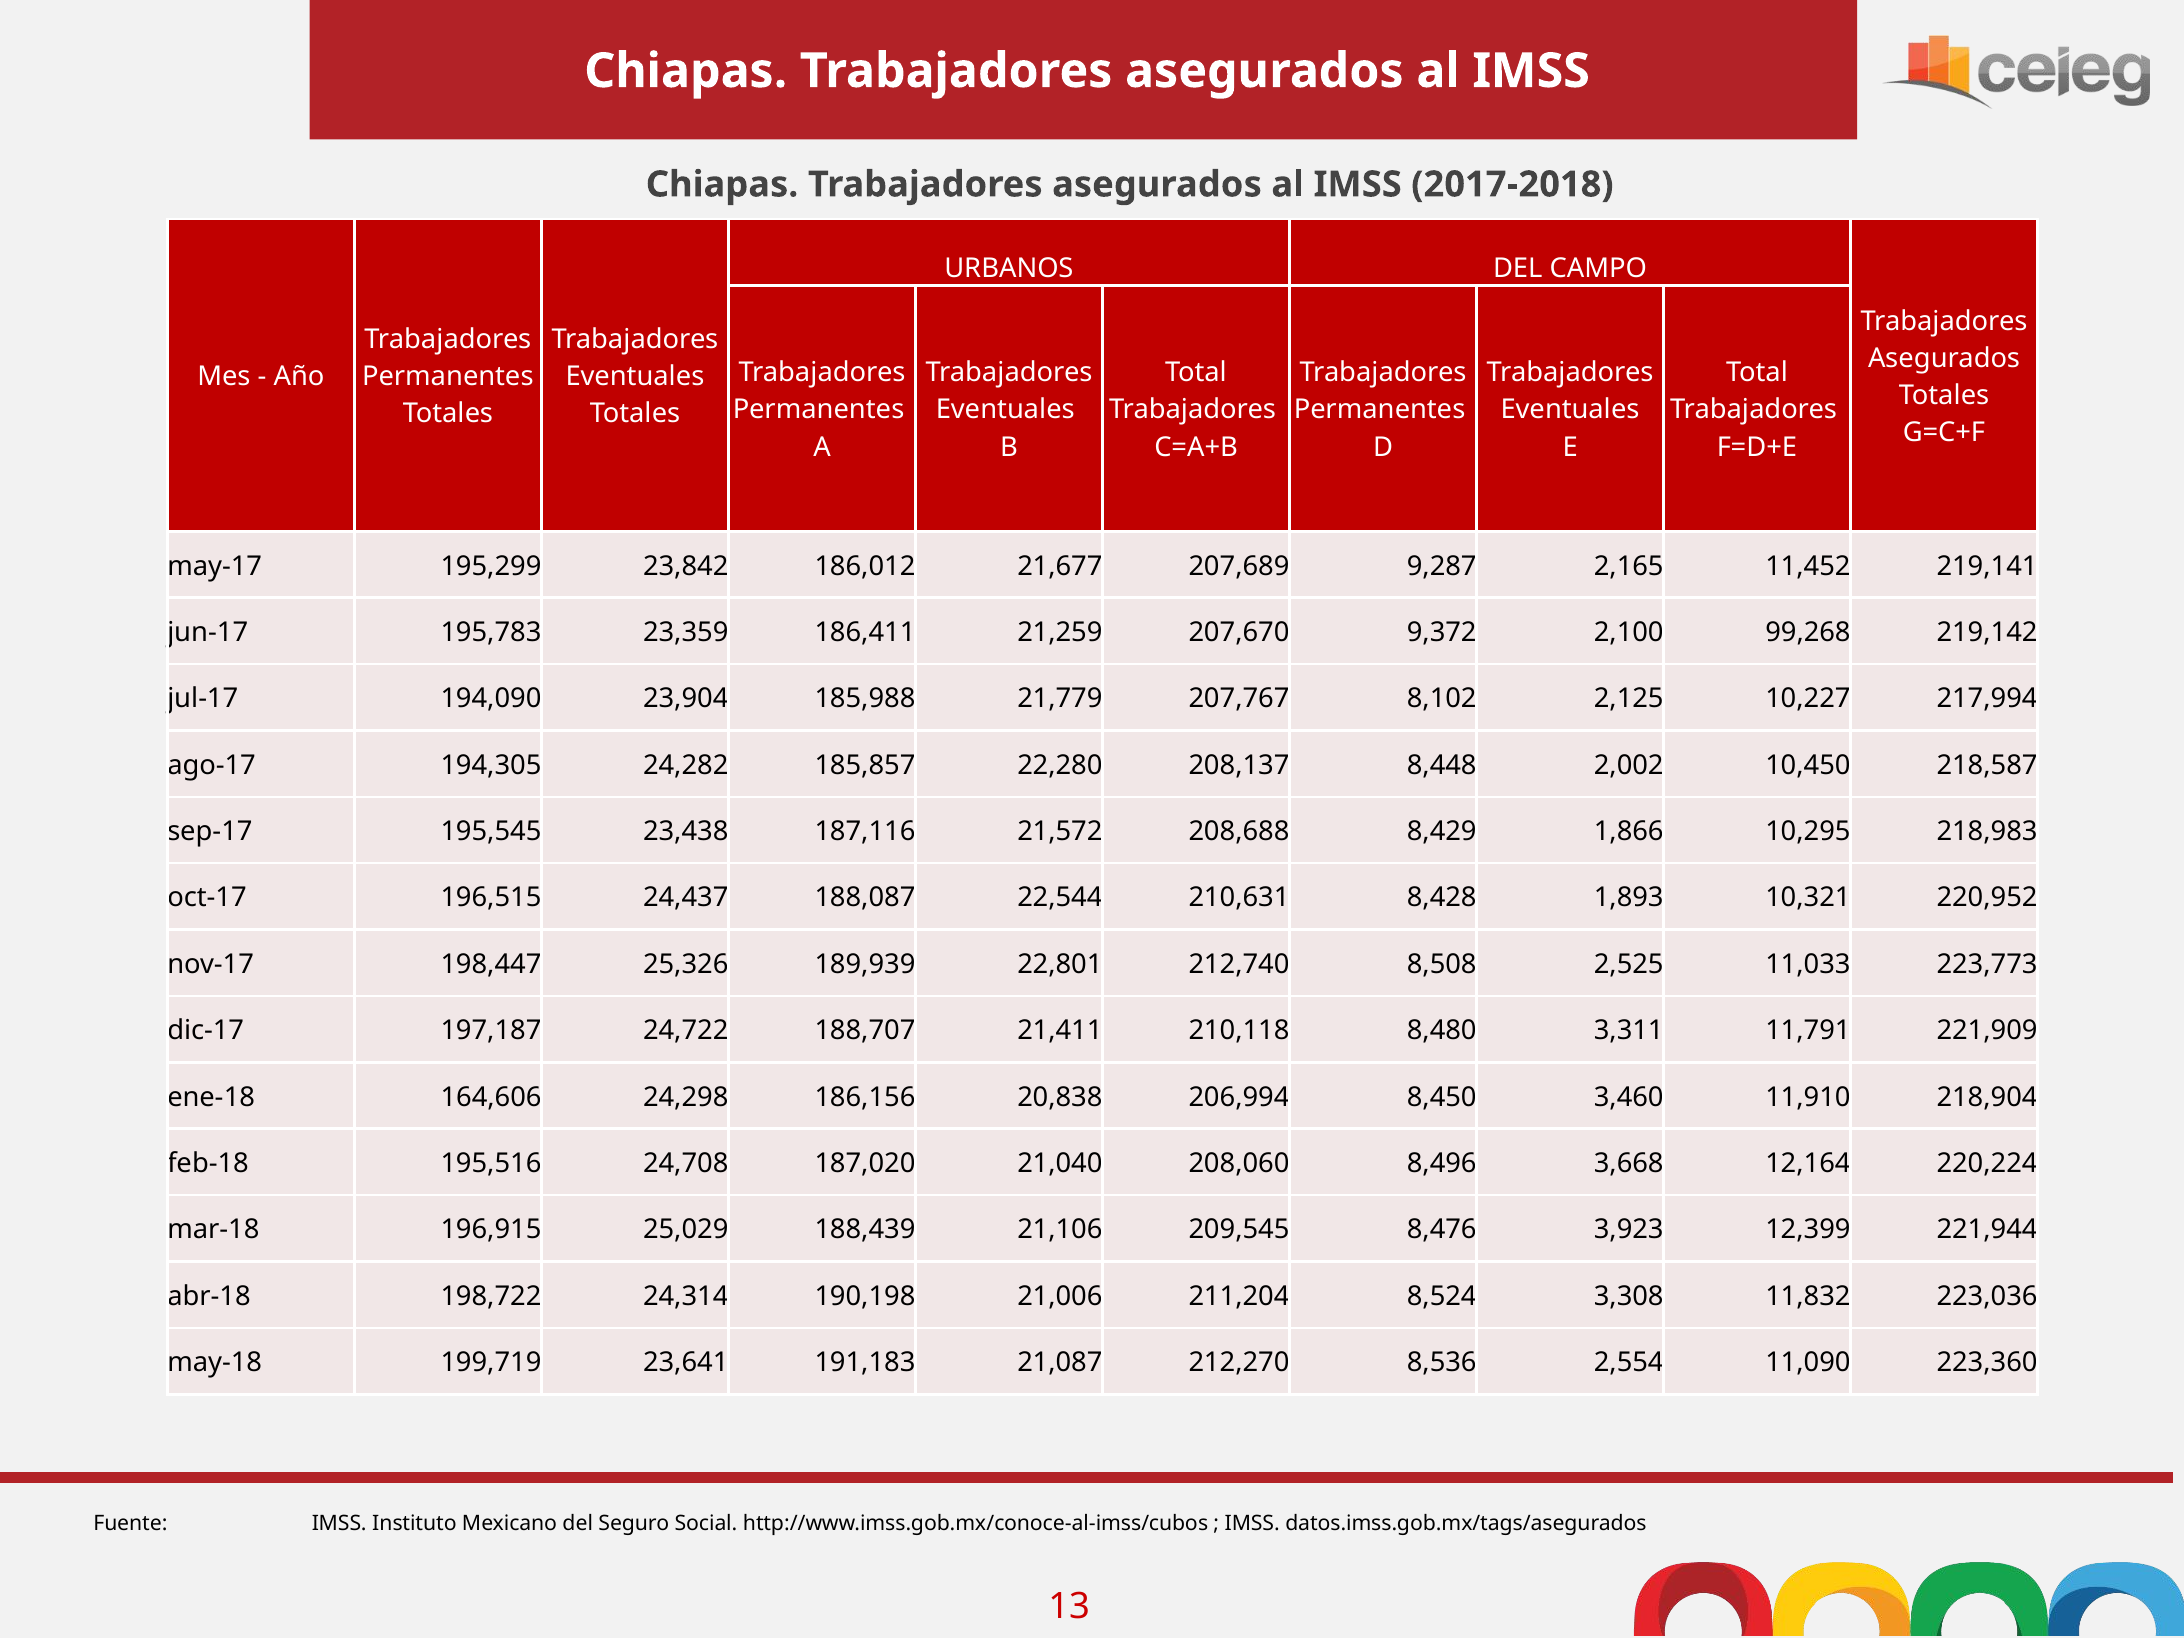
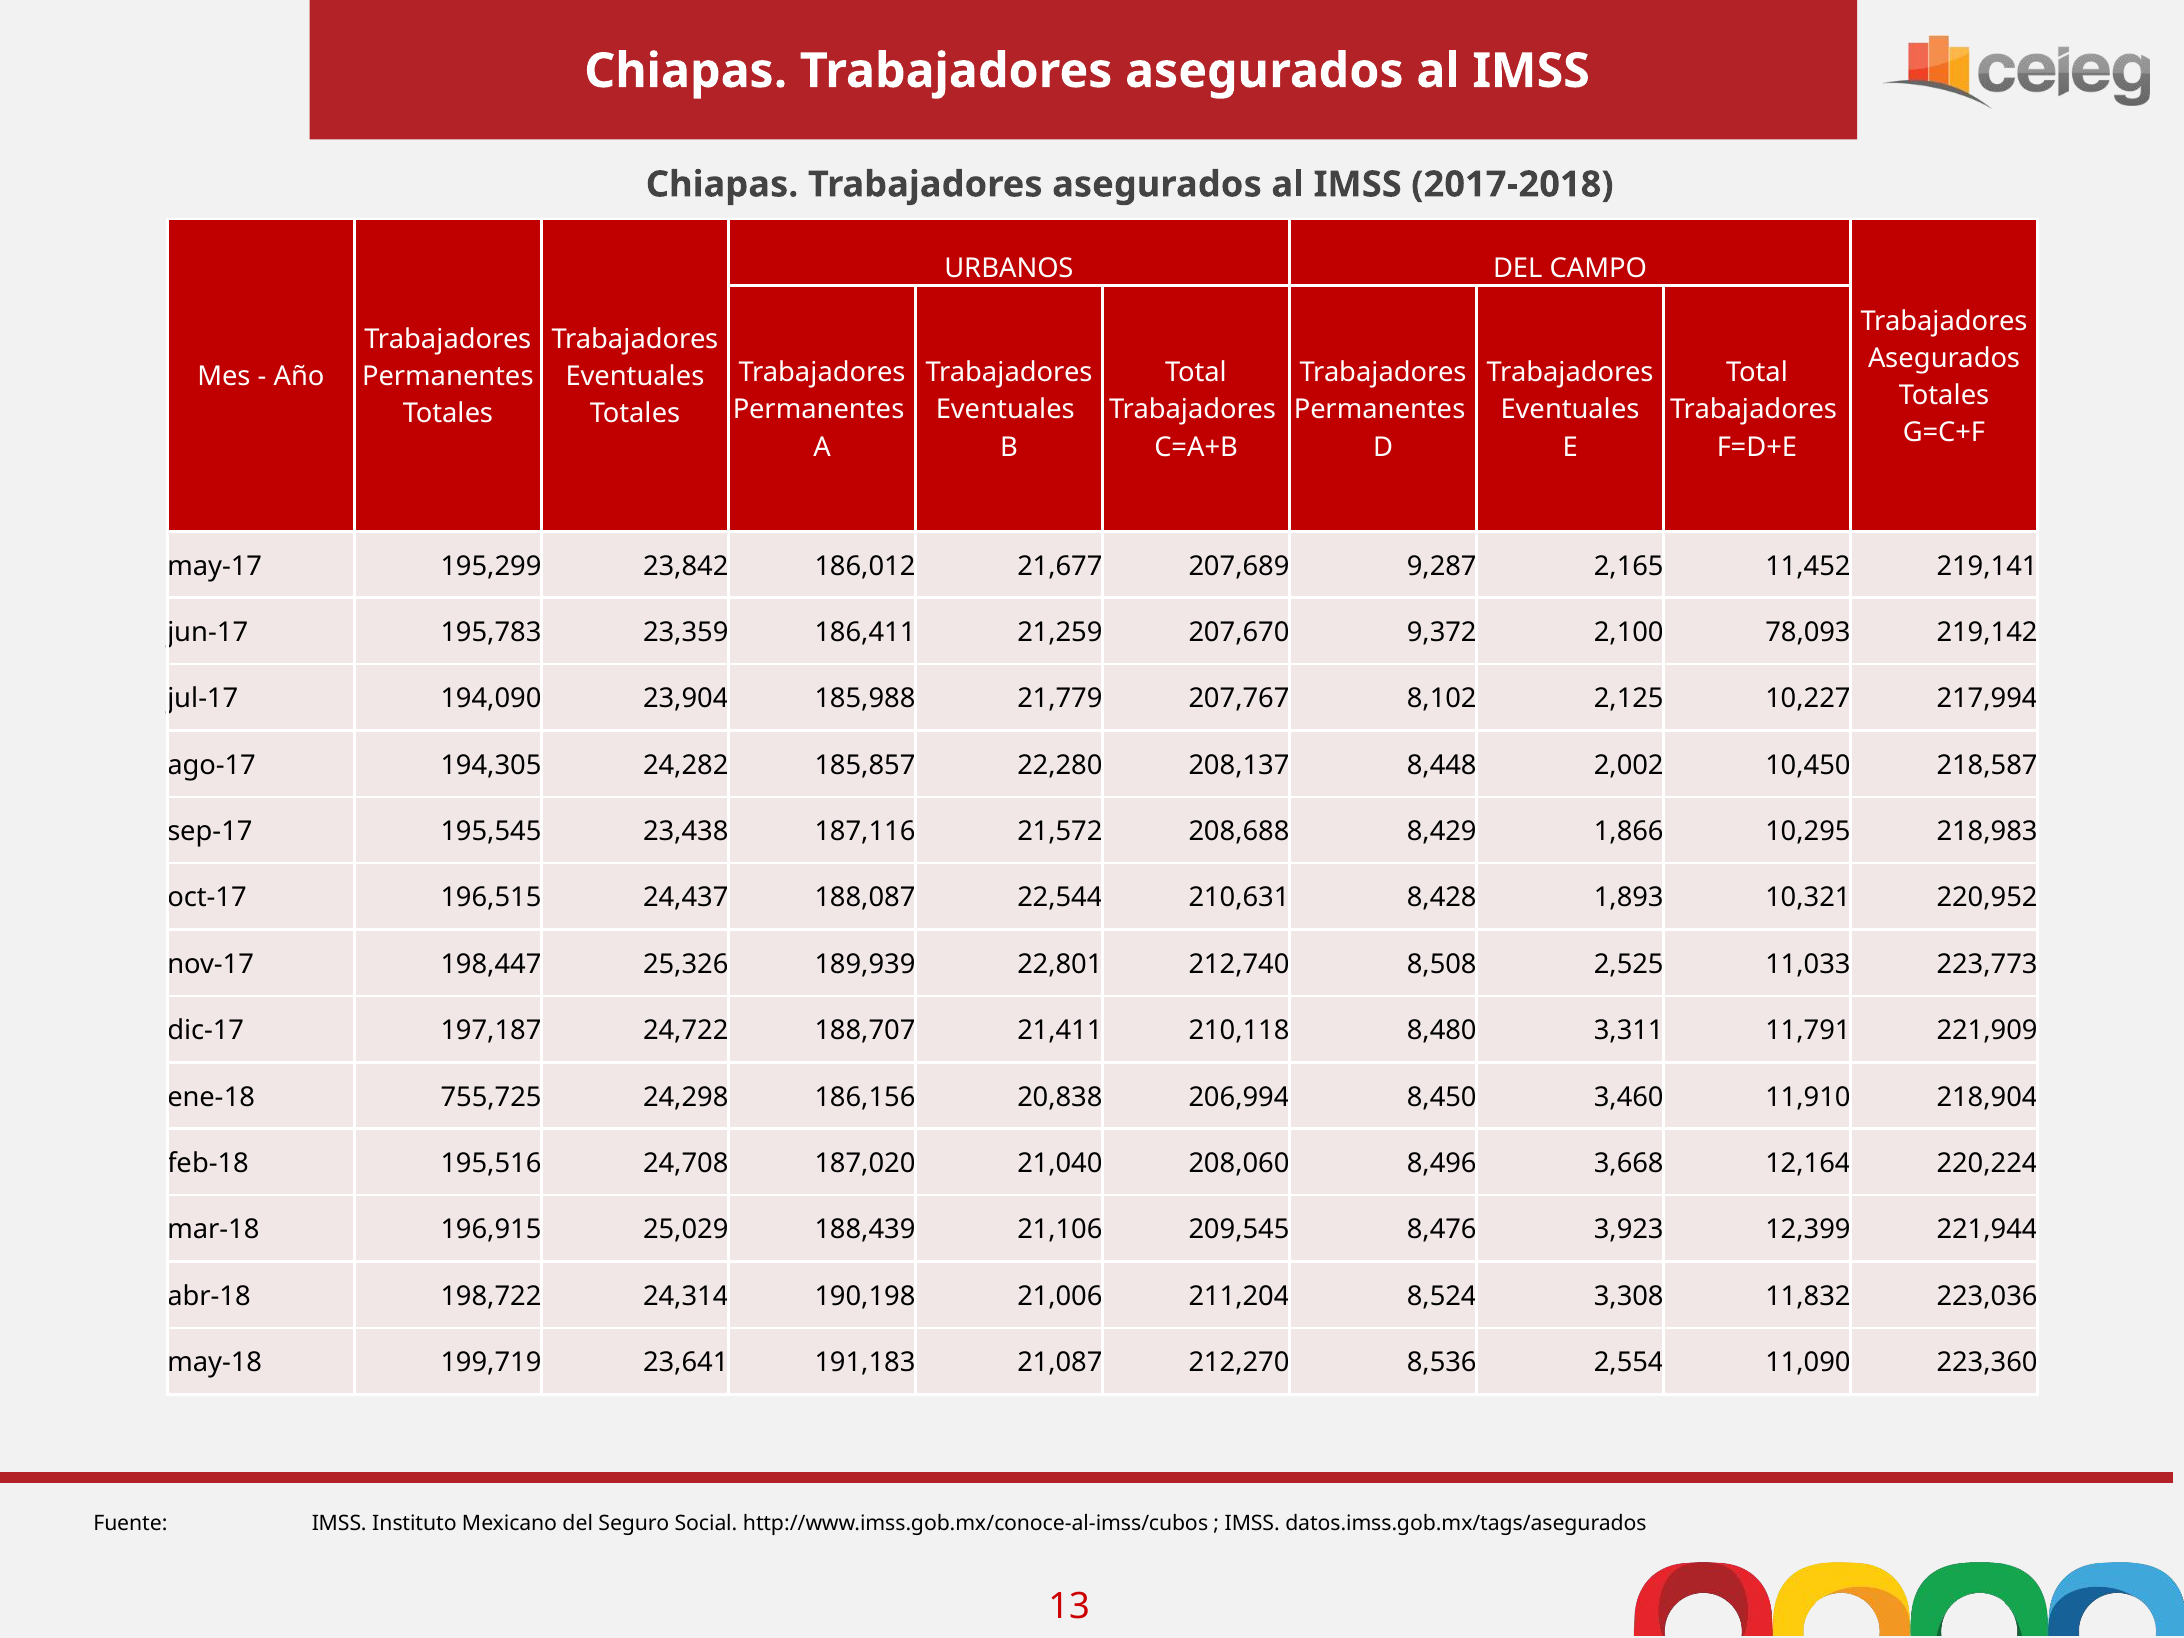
99,268: 99,268 -> 78,093 (1808, 632)
164,606: 164,606 -> 755,725 (491, 1097)
